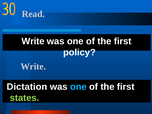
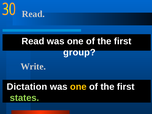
Write: Write -> Read (33, 41)
policy: policy -> group (79, 52)
one colour: light blue -> yellow (78, 87)
